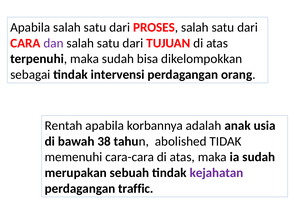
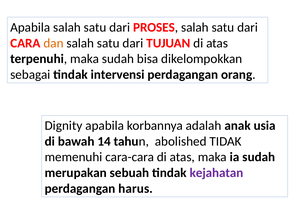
dan colour: purple -> orange (53, 43)
Rentah: Rentah -> Dignity (64, 126)
38: 38 -> 14 (104, 142)
traffic: traffic -> harus (136, 189)
